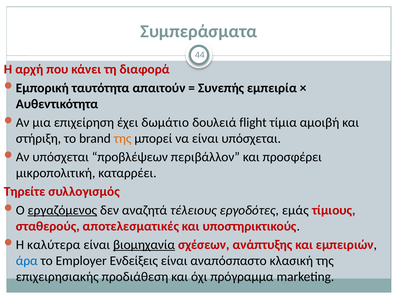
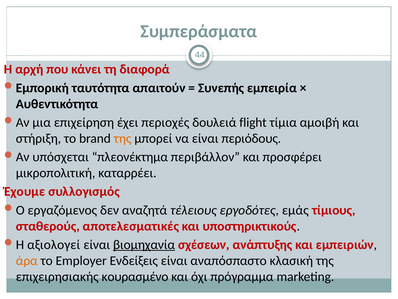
δωμάτιο: δωμάτιο -> περιοχές (165, 122)
είναι υπόσχεται: υπόσχεται -> περιόδους (251, 138)
προβλέψεων: προβλέψεων -> πλεονέκτημα (130, 157)
Τηρείτε: Τηρείτε -> Έχουμε (25, 191)
εργαζόμενος underline: present -> none (62, 210)
καλύτερα: καλύτερα -> αξιολογεί (54, 244)
άρα colour: blue -> orange (27, 260)
προδιάθεση: προδιάθεση -> κουρασμένο (135, 276)
